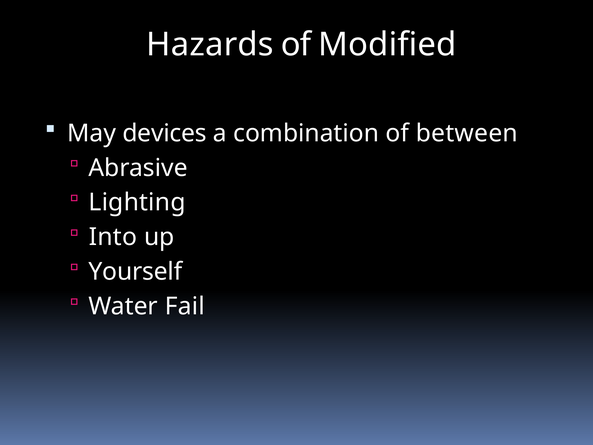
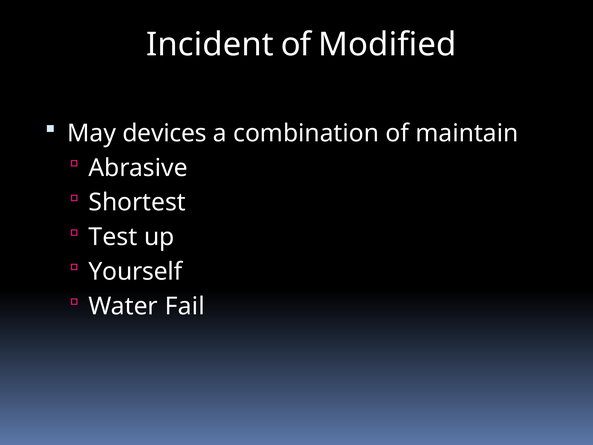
Hazards: Hazards -> Incident (210, 45)
between: between -> maintain (467, 133)
Lighting: Lighting -> Shortest (137, 202)
Into: Into -> Test (113, 237)
